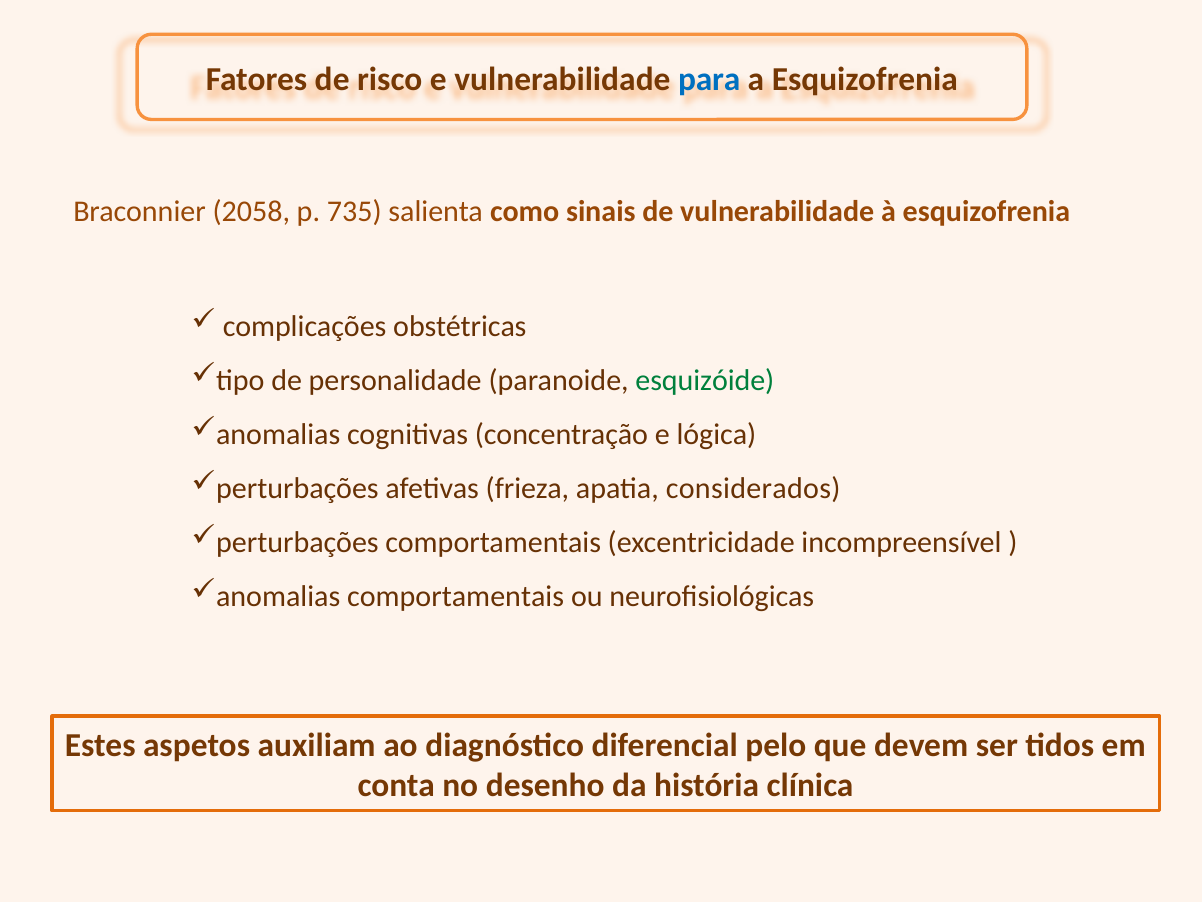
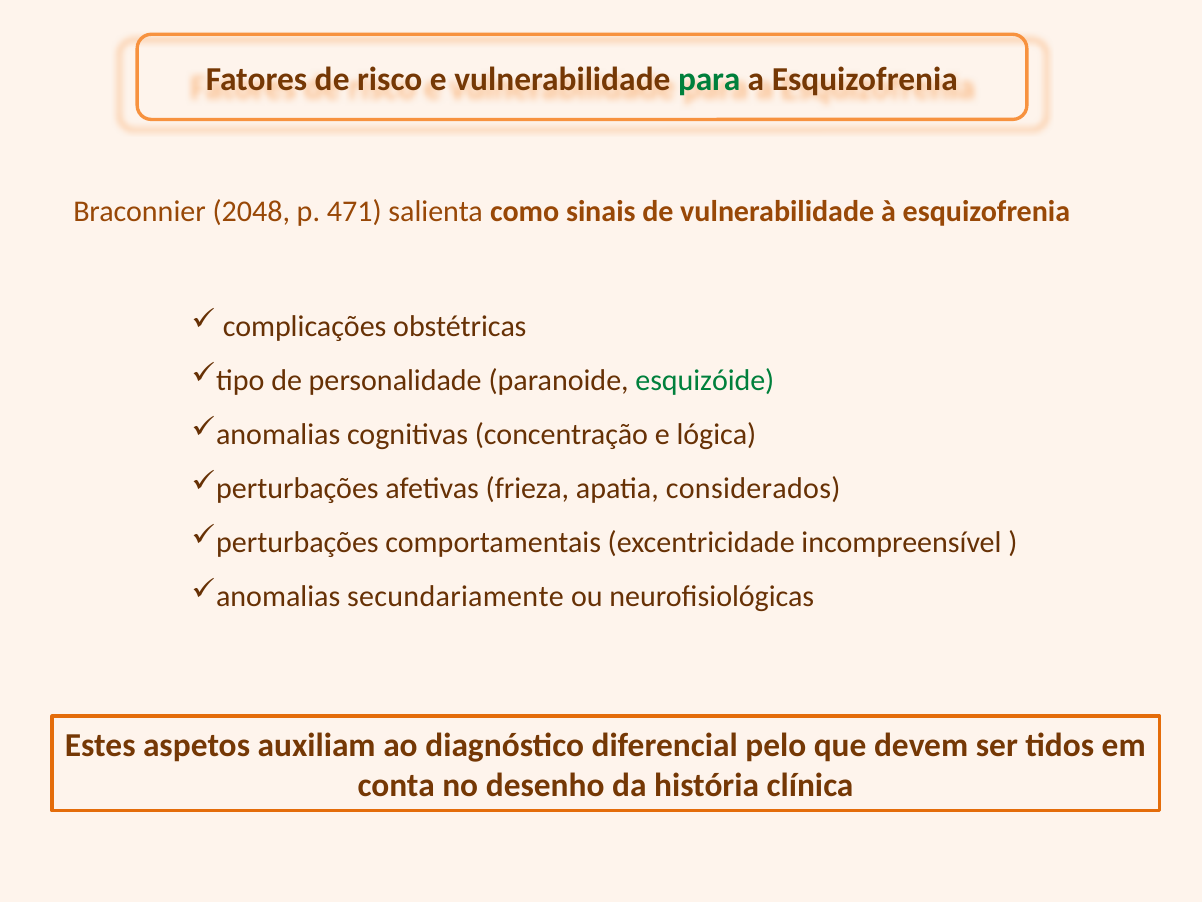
para colour: blue -> green (709, 79)
2058: 2058 -> 2048 (251, 212)
735: 735 -> 471 (354, 212)
anomalias comportamentais: comportamentais -> secundariamente (455, 597)
